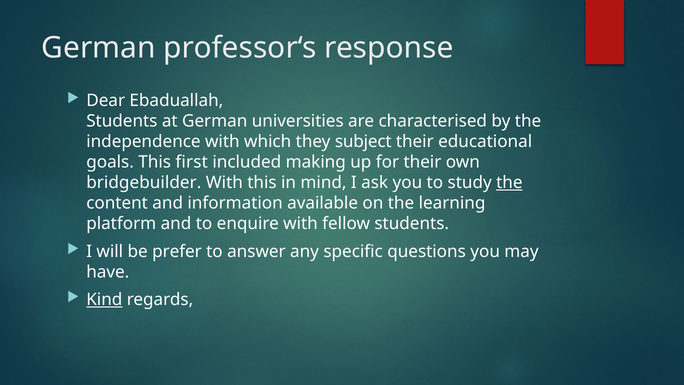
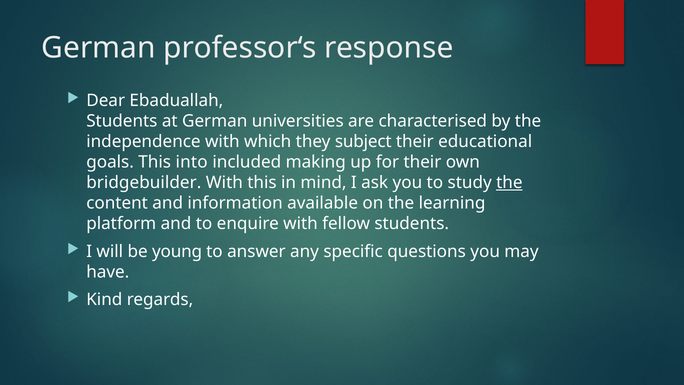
first: first -> into (192, 162)
prefer: prefer -> young (177, 251)
Kind underline: present -> none (104, 300)
